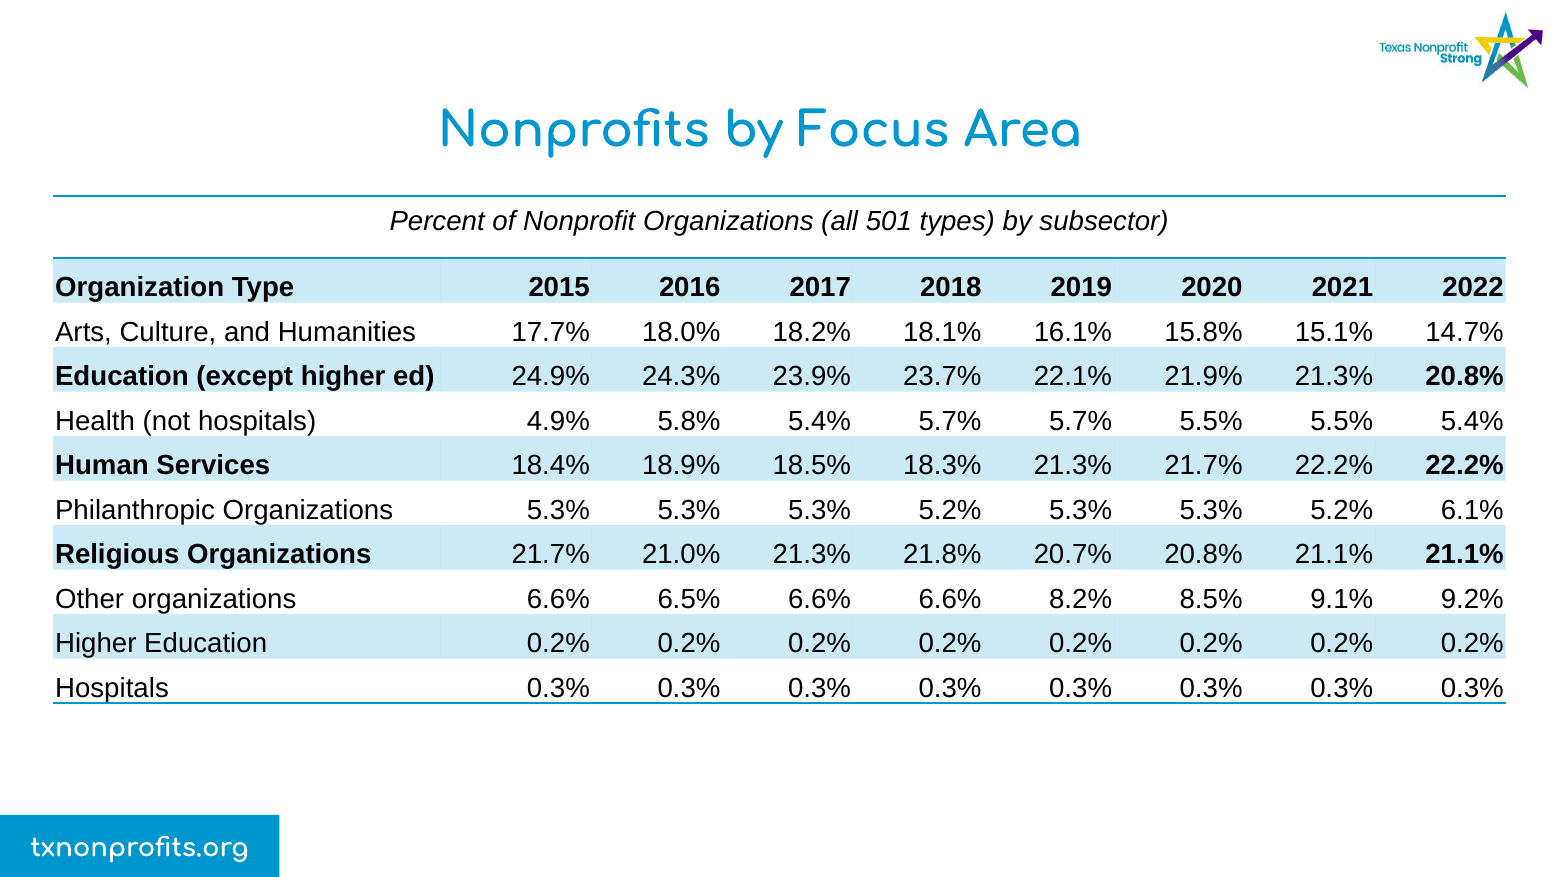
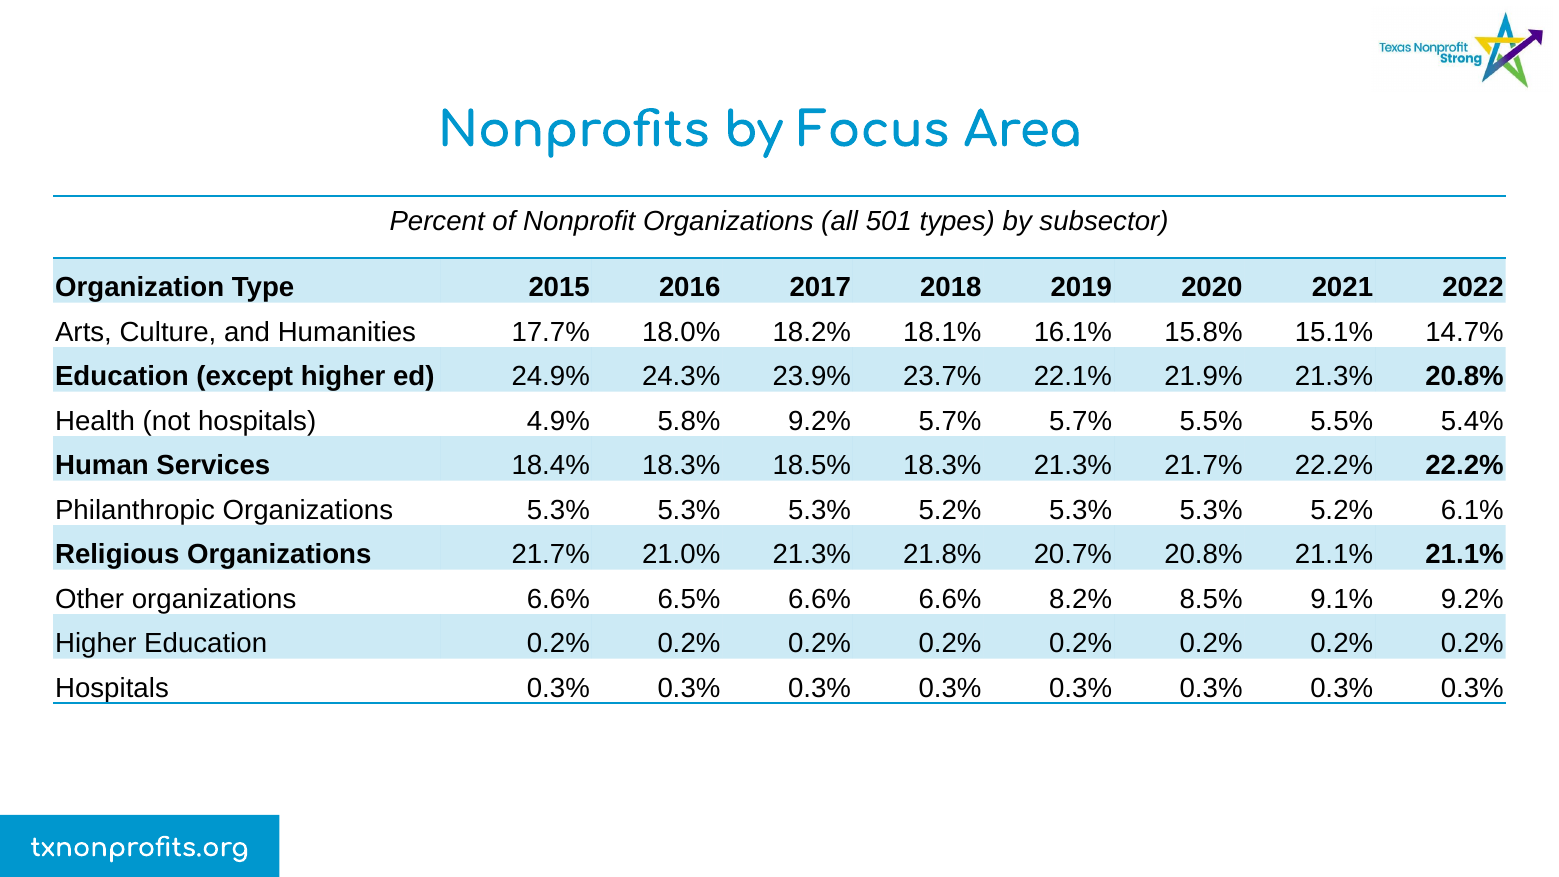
5.8% 5.4%: 5.4% -> 9.2% (820, 421)
18.4% 18.9%: 18.9% -> 18.3% (681, 466)
